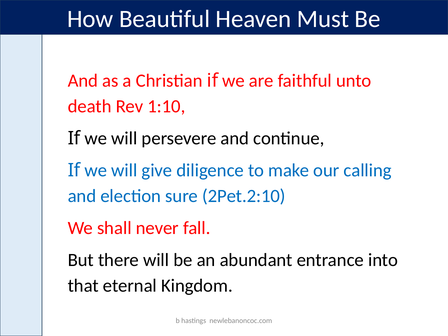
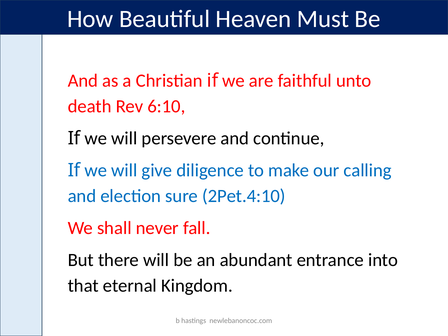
1:10: 1:10 -> 6:10 (166, 106)
2Pet.2:10: 2Pet.2:10 -> 2Pet.4:10 (244, 196)
